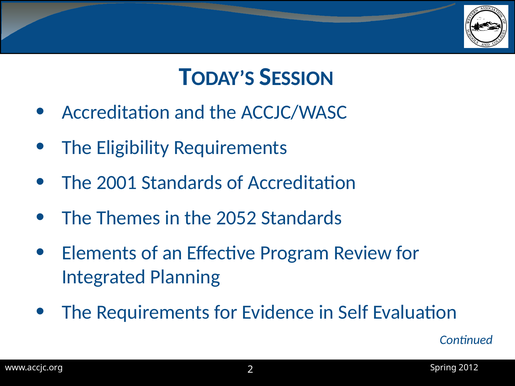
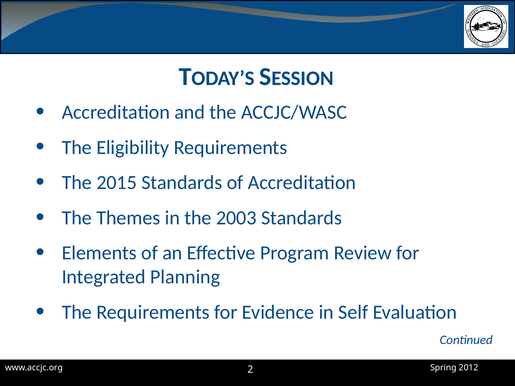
2001: 2001 -> 2015 (117, 183)
2052: 2052 -> 2003 (236, 218)
